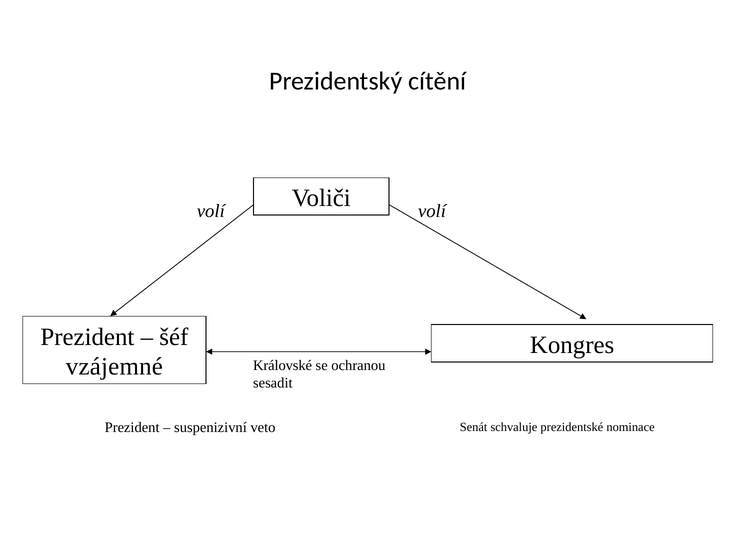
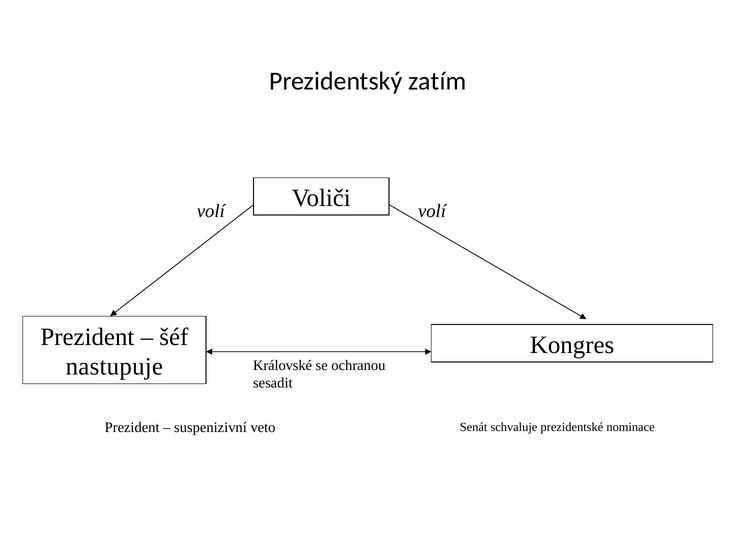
cítění: cítění -> zatím (437, 81)
vzájemné: vzájemné -> nastupuje (114, 367)
